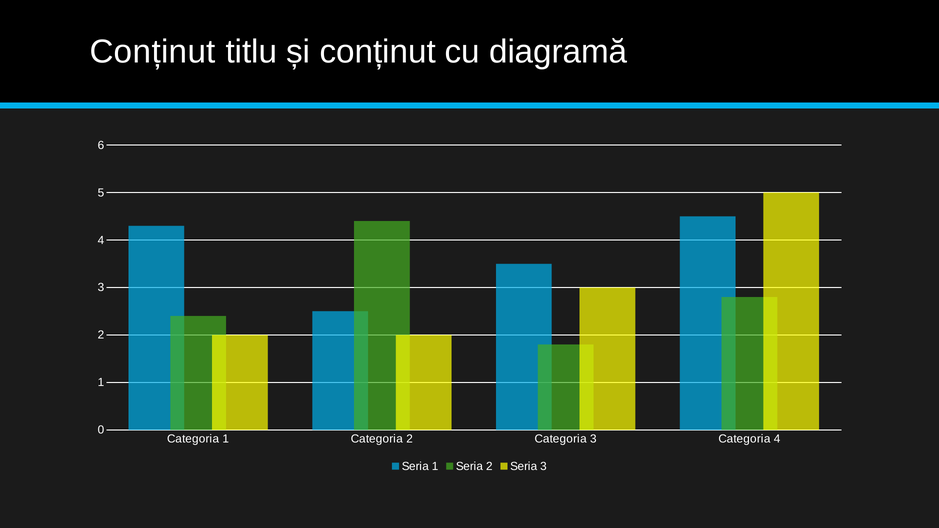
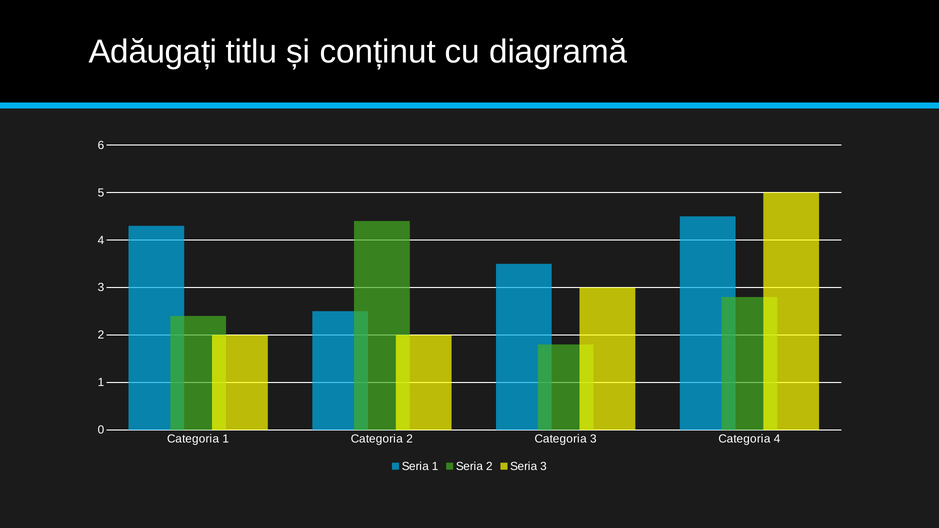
Conținut: Conținut -> Adăugați (153, 52)
